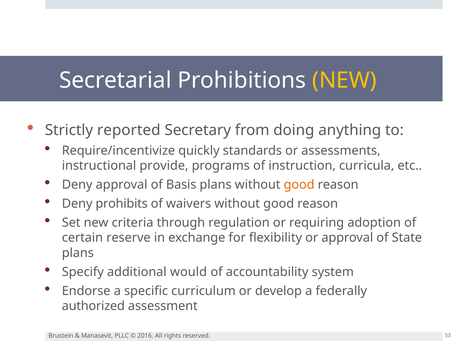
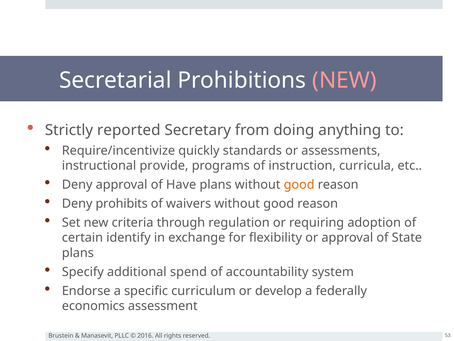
NEW colour: yellow -> pink (344, 80)
Basis: Basis -> Have (181, 184)
reserve: reserve -> identify (128, 237)
would: would -> spend (188, 272)
authorized: authorized -> economics (93, 306)
